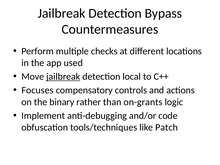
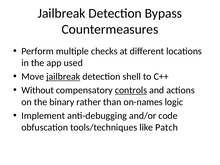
local: local -> shell (132, 77)
Focuses: Focuses -> Without (38, 90)
controls underline: none -> present (131, 90)
on-grants: on-grants -> on-names (143, 102)
